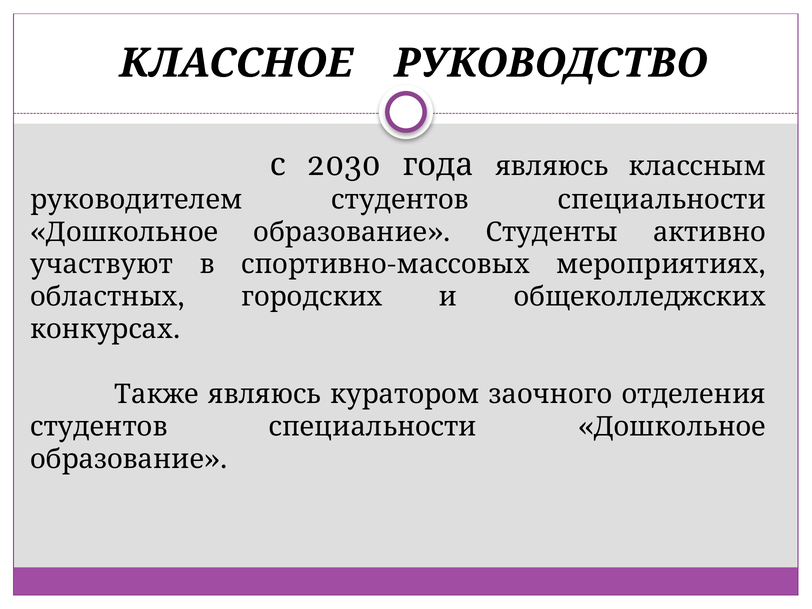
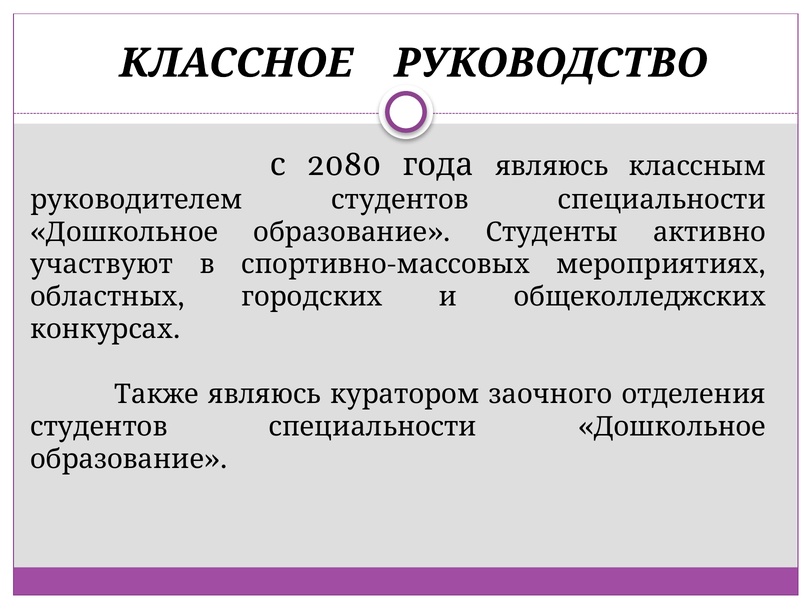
2030: 2030 -> 2080 (344, 165)
